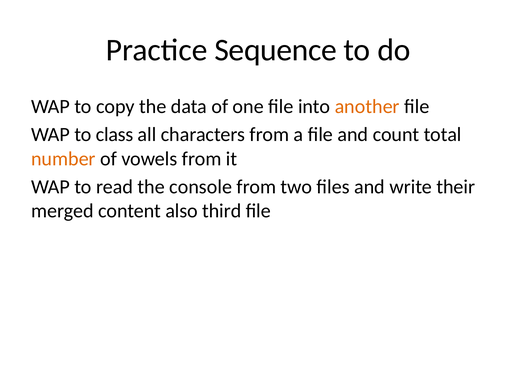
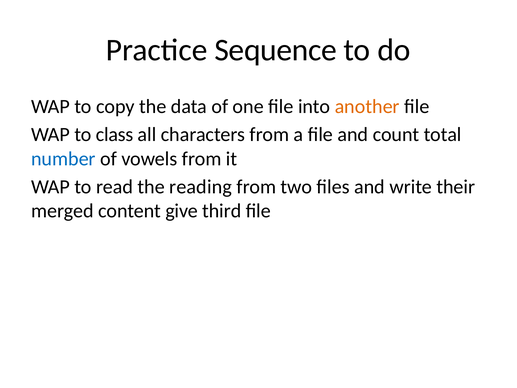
number colour: orange -> blue (63, 159)
console: console -> reading (201, 187)
also: also -> give (182, 211)
